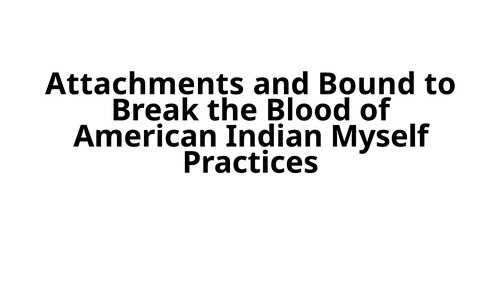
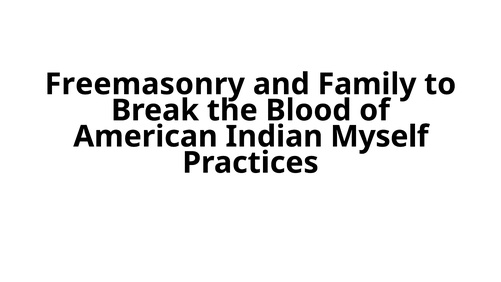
Attachments: Attachments -> Freemasonry (145, 84)
Bound: Bound -> Family (367, 84)
